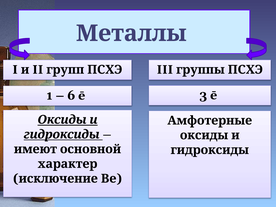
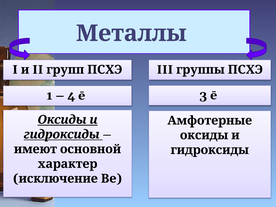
6: 6 -> 4 (71, 96)
